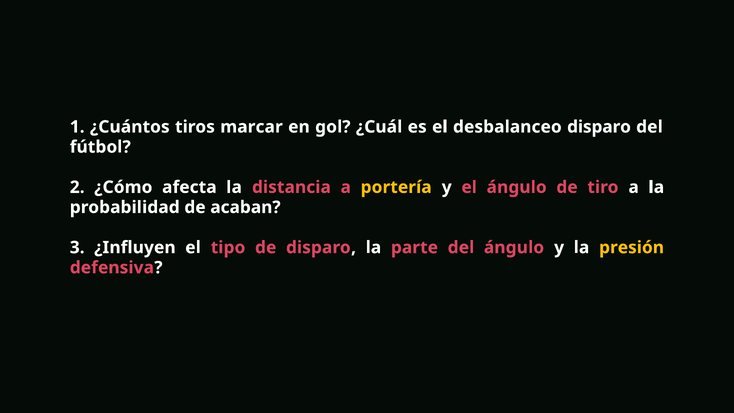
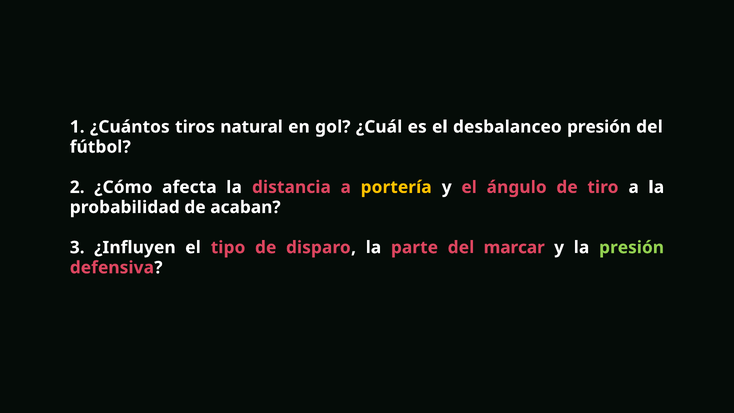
marcar: marcar -> natural (252, 127)
desbalanceo disparo: disparo -> presión (599, 127)
del ángulo: ángulo -> marcar (514, 247)
presión colour: yellow -> light green (632, 247)
